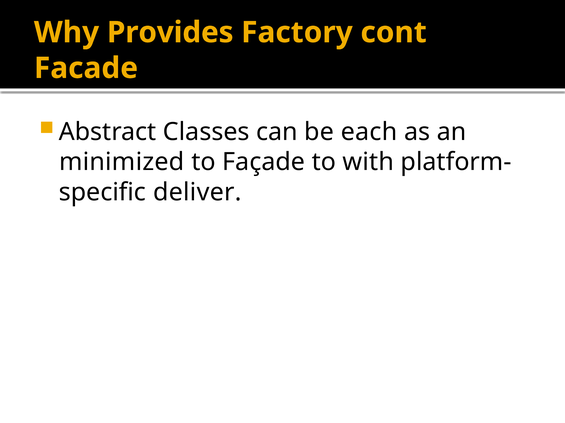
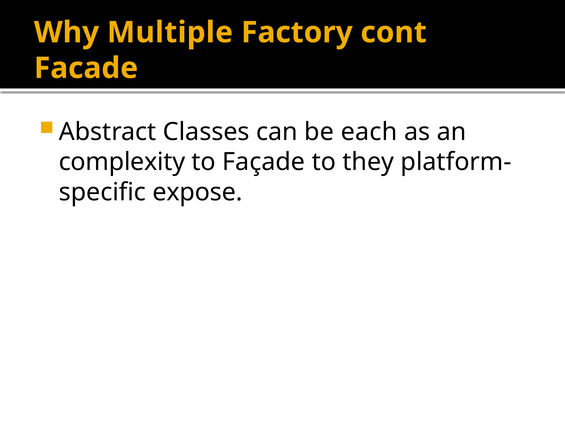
Provides: Provides -> Multiple (170, 32)
minimized: minimized -> complexity (122, 162)
with: with -> they (368, 162)
deliver: deliver -> expose (197, 192)
